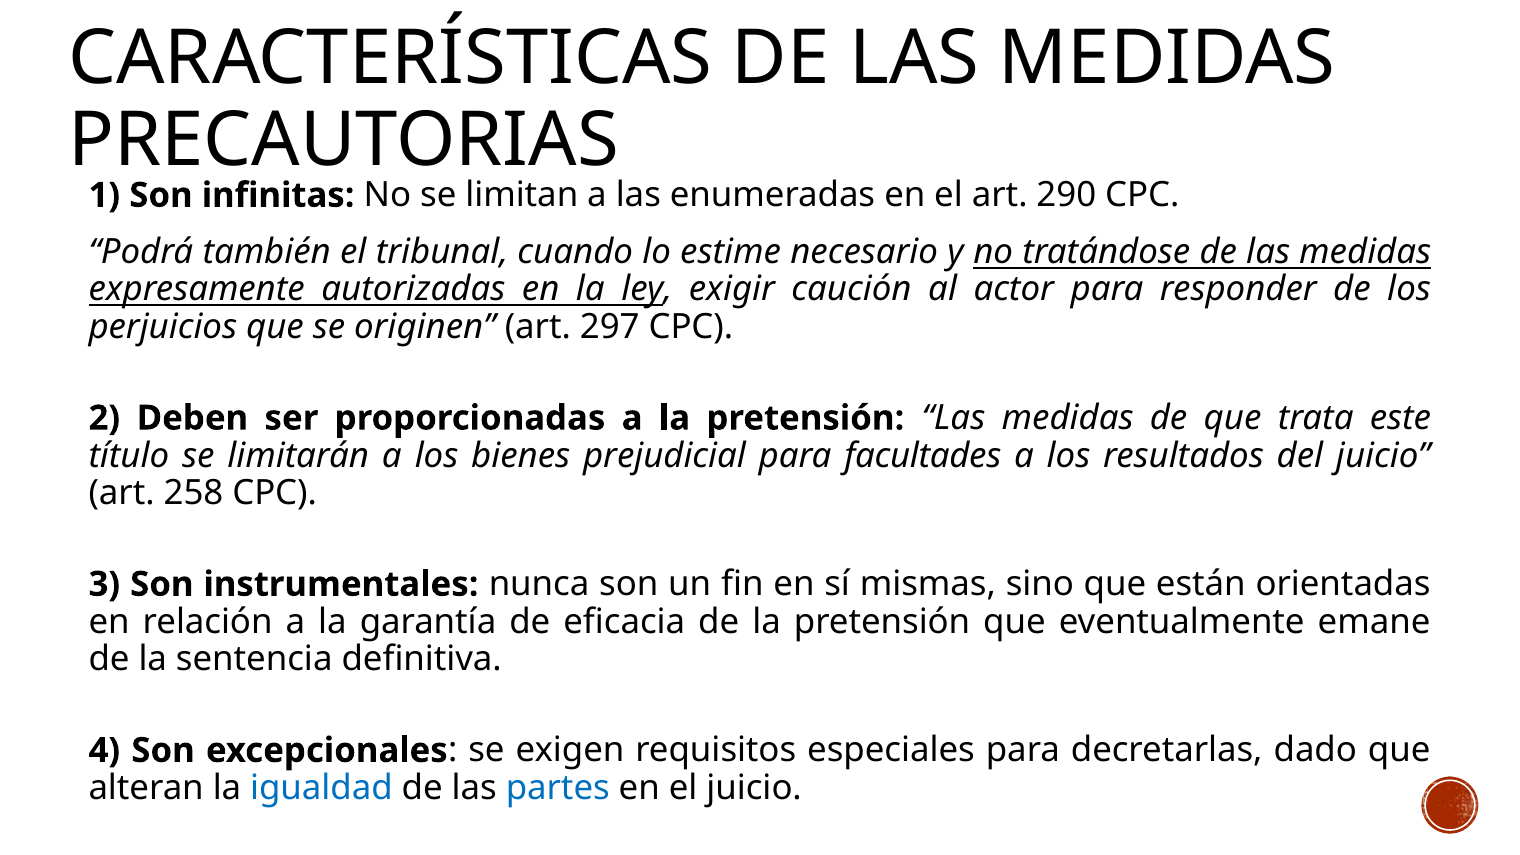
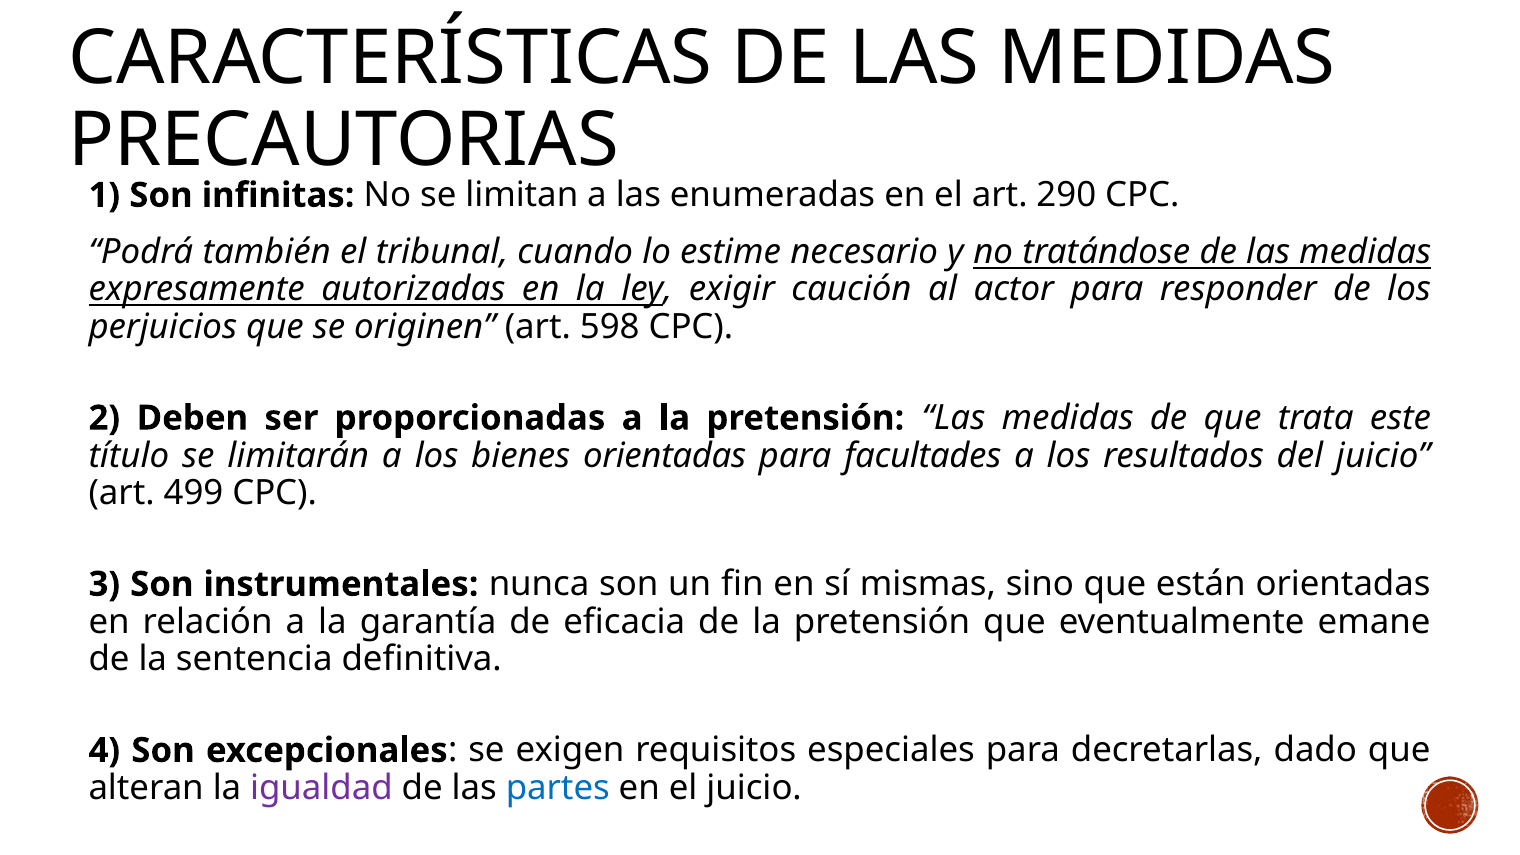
297: 297 -> 598 (610, 327)
bienes prejudicial: prejudicial -> orientadas (665, 456)
258: 258 -> 499 (193, 493)
igualdad colour: blue -> purple (321, 788)
